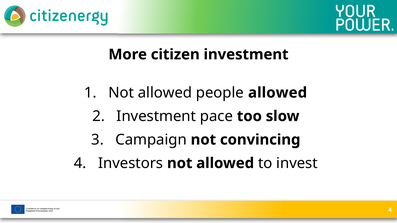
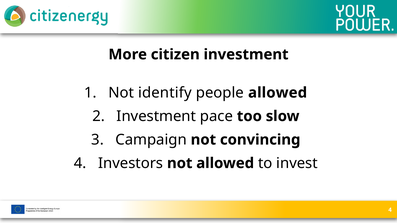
allowed: allowed -> identify (165, 93)
